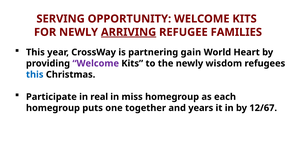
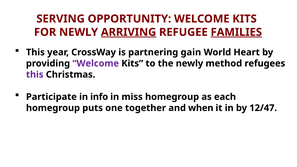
FAMILIES underline: none -> present (236, 32)
wisdom: wisdom -> method (224, 63)
this colour: blue -> purple (35, 75)
real: real -> info (99, 97)
years: years -> when (201, 108)
12/67: 12/67 -> 12/47 (263, 108)
